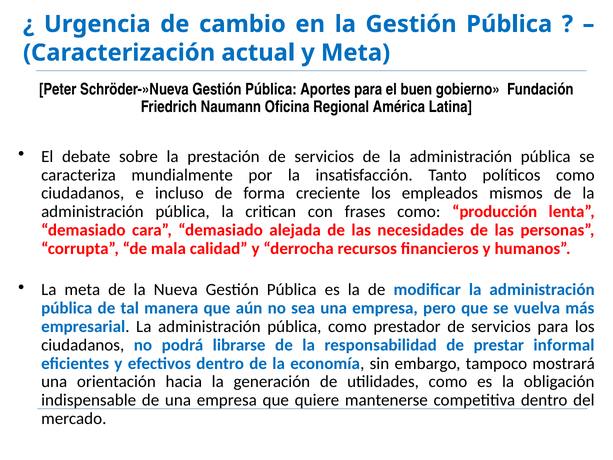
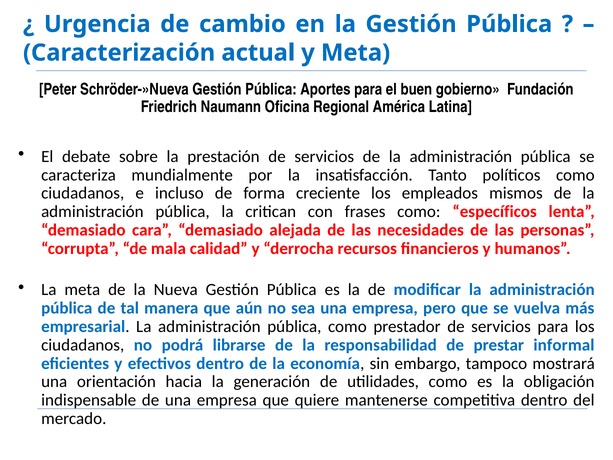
producción: producción -> específicos (495, 212)
